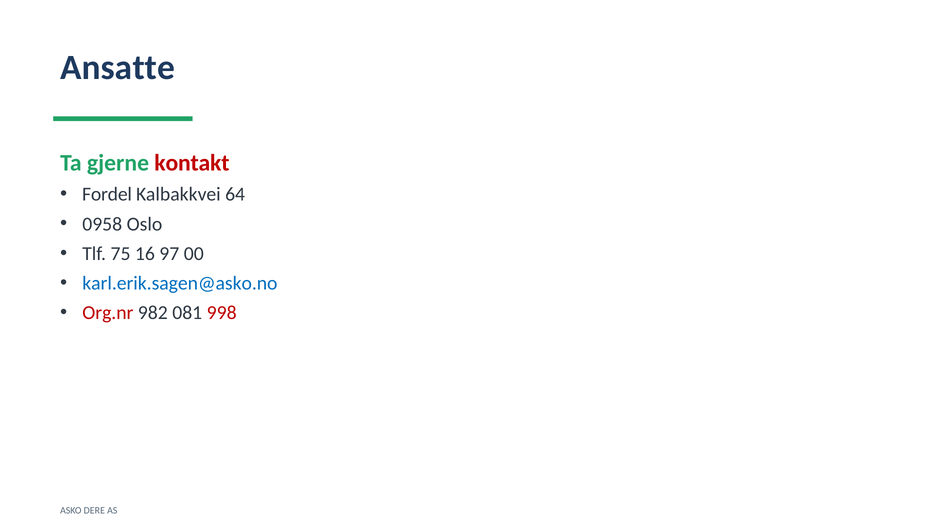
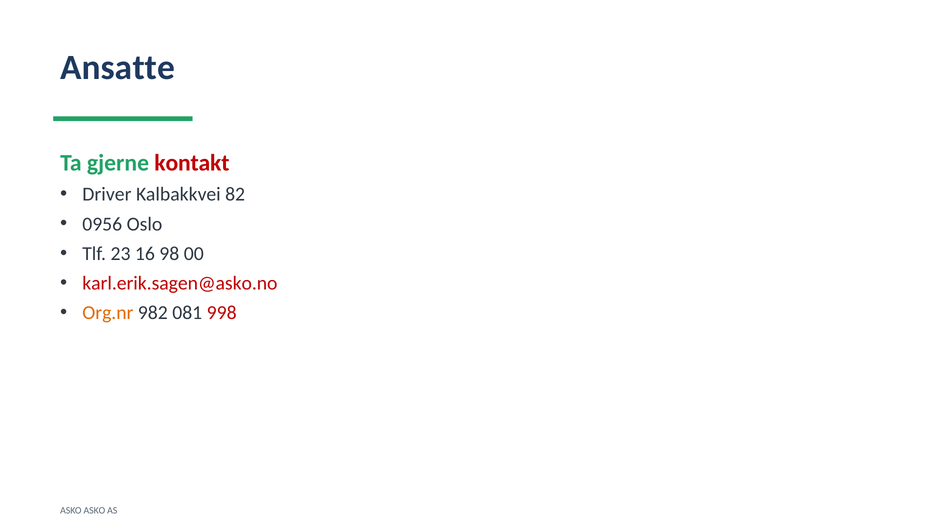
Fordel: Fordel -> Driver (107, 194)
64: 64 -> 82 (235, 194)
0958: 0958 -> 0956 (102, 224)
75: 75 -> 23 (121, 253)
97: 97 -> 98 (169, 253)
karl.erik.sagen@asko.no colour: blue -> red (180, 283)
Org.nr colour: red -> orange (108, 313)
ASKO DERE: DERE -> ASKO (94, 510)
